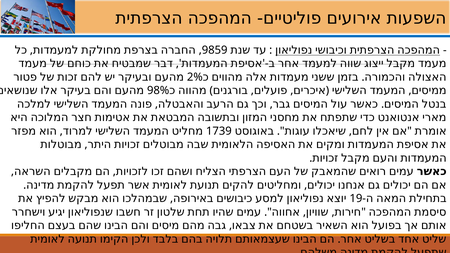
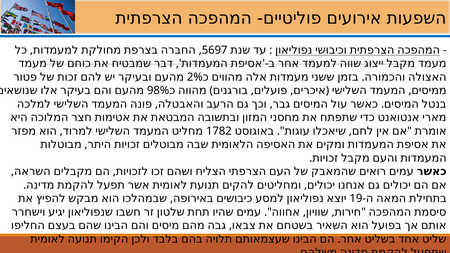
9859: 9859 -> 5697 (215, 50)
1739: 1739 -> 1782 (219, 131)
